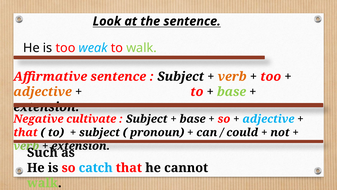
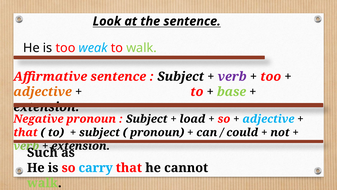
verb colour: orange -> purple (232, 76)
Negative cultivate: cultivate -> pronoun (91, 119)
base: base -> load (193, 119)
catch: catch -> carry (96, 167)
